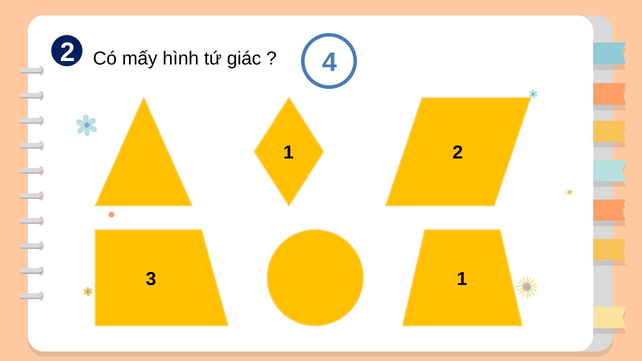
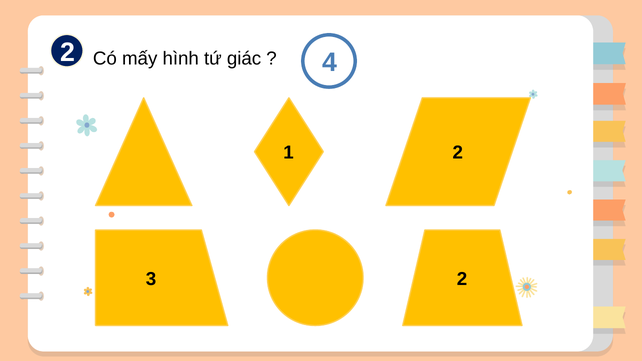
3 1: 1 -> 2 (462, 279)
